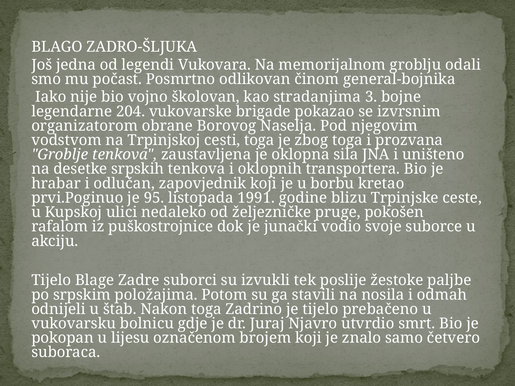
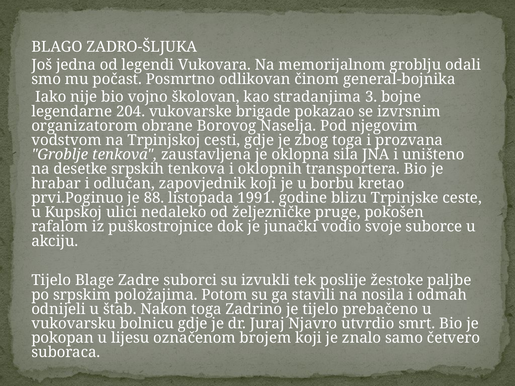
cesti toga: toga -> gdje (259, 140)
95: 95 -> 88 (154, 198)
